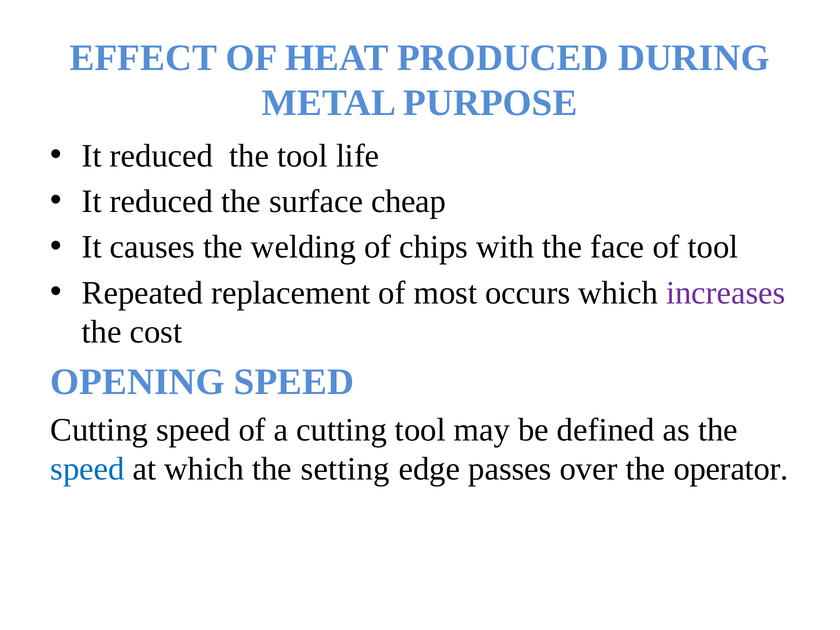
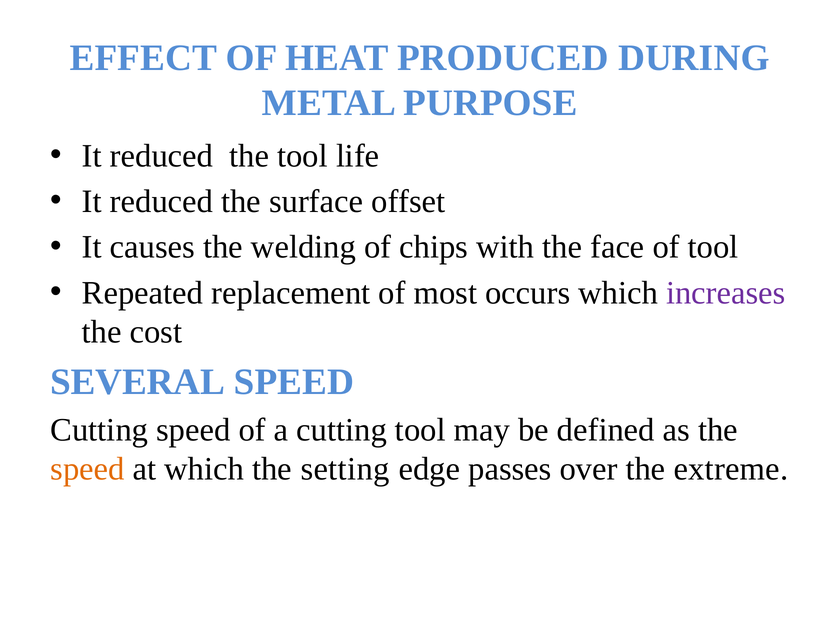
cheap: cheap -> offset (408, 201)
OPENING: OPENING -> SEVERAL (138, 382)
speed colour: blue -> orange (88, 469)
operator: operator -> extreme (731, 469)
